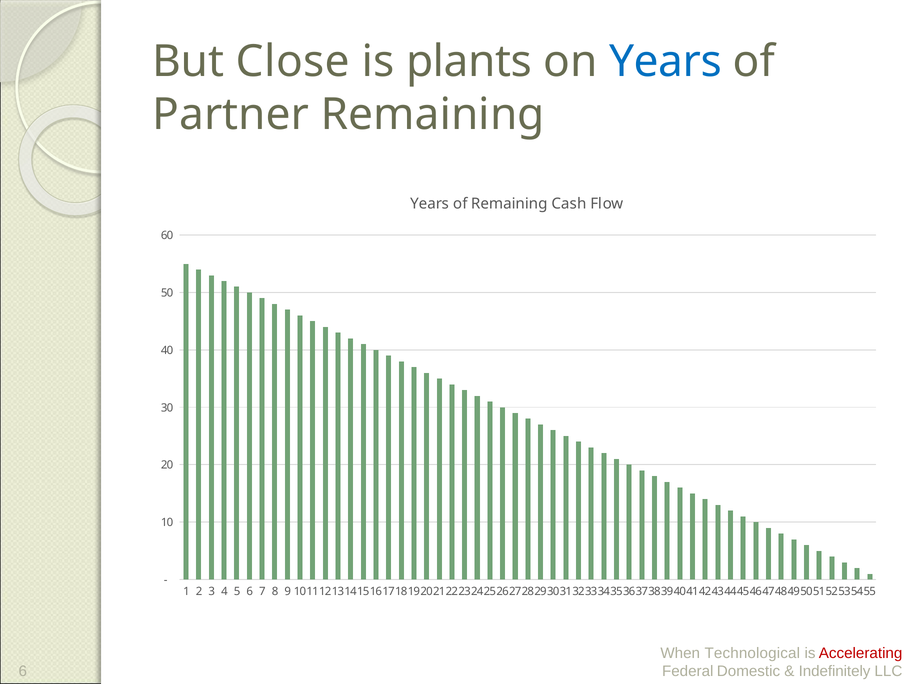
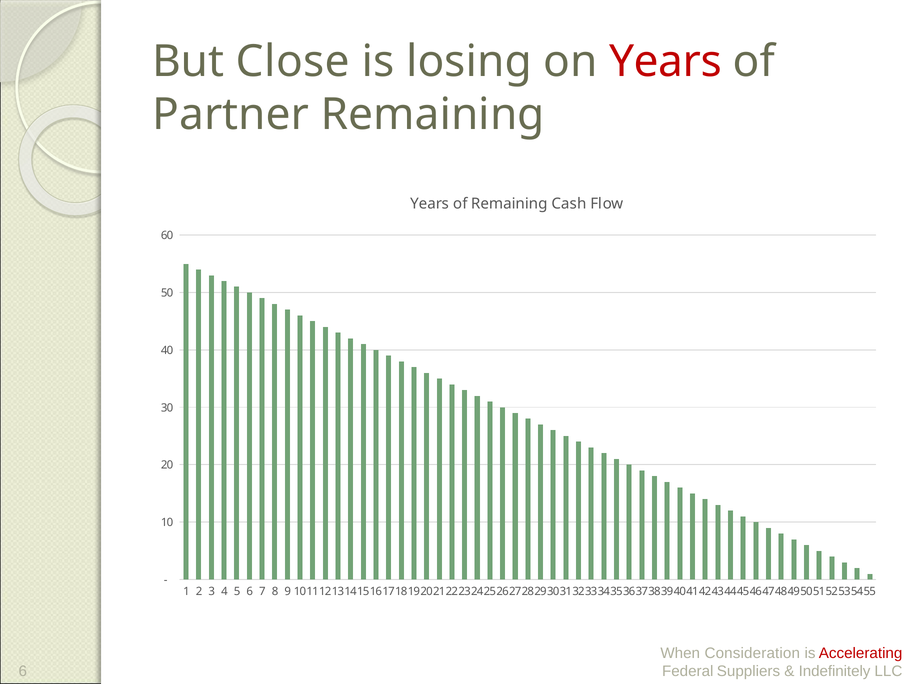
plants: plants -> losing (469, 62)
Years colour: blue -> red (665, 62)
Technological: Technological -> Consideration (752, 653)
Domestic: Domestic -> Suppliers (748, 671)
